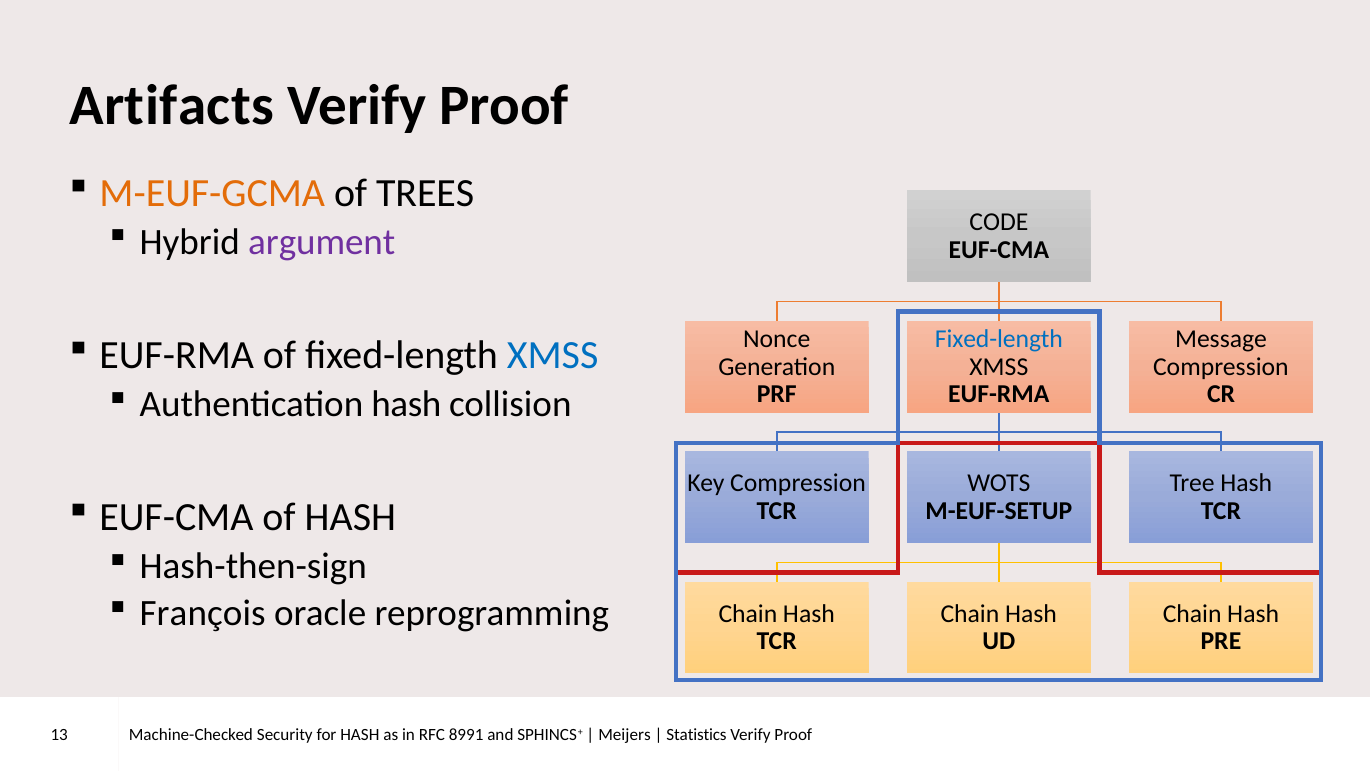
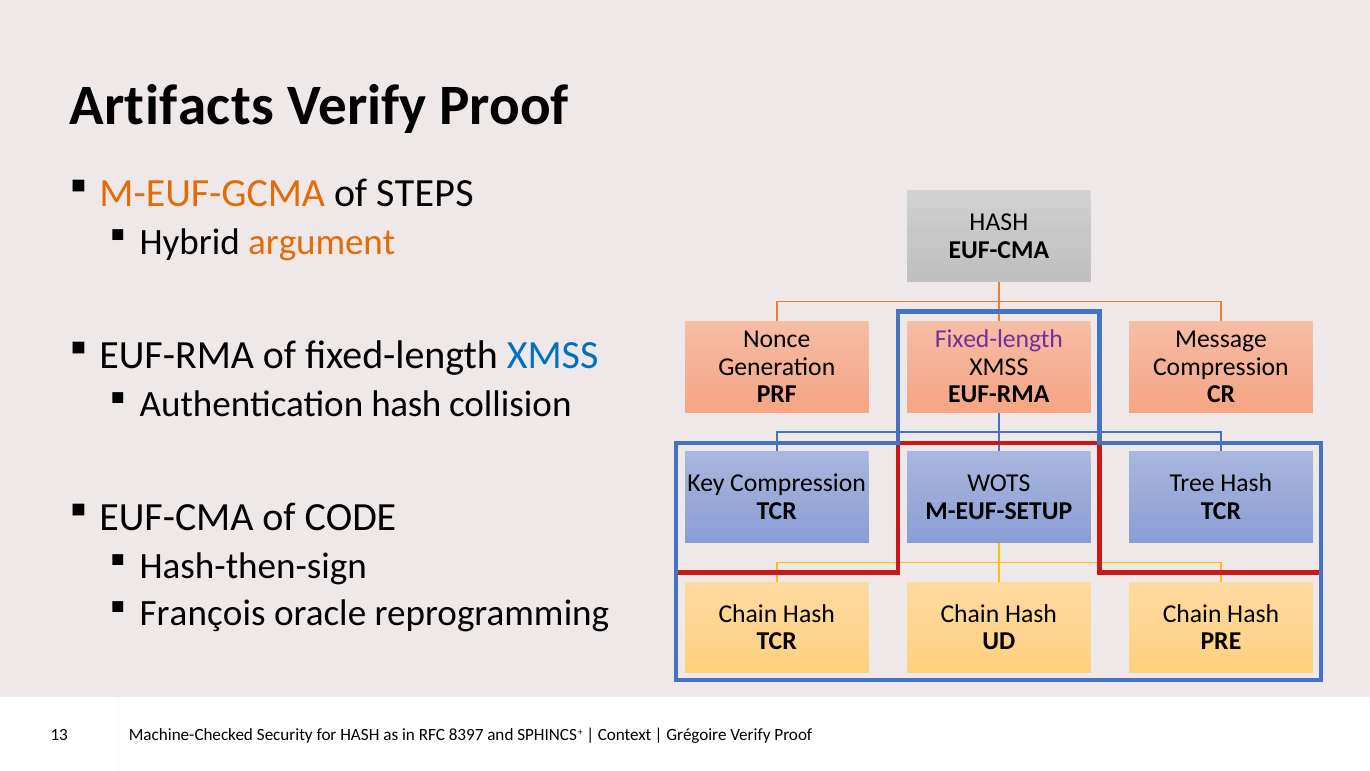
TREES: TREES -> STEPS (425, 193)
CODE: CODE -> HASH (999, 222)
argument colour: purple -> orange (322, 242)
Fixed-length colour: blue -> purple (999, 339)
of HASH: HASH -> CODE (350, 517)
8991: 8991 -> 8397 (466, 735)
Meijers: Meijers -> Context (625, 735)
Statistics: Statistics -> Grégoire (697, 735)
